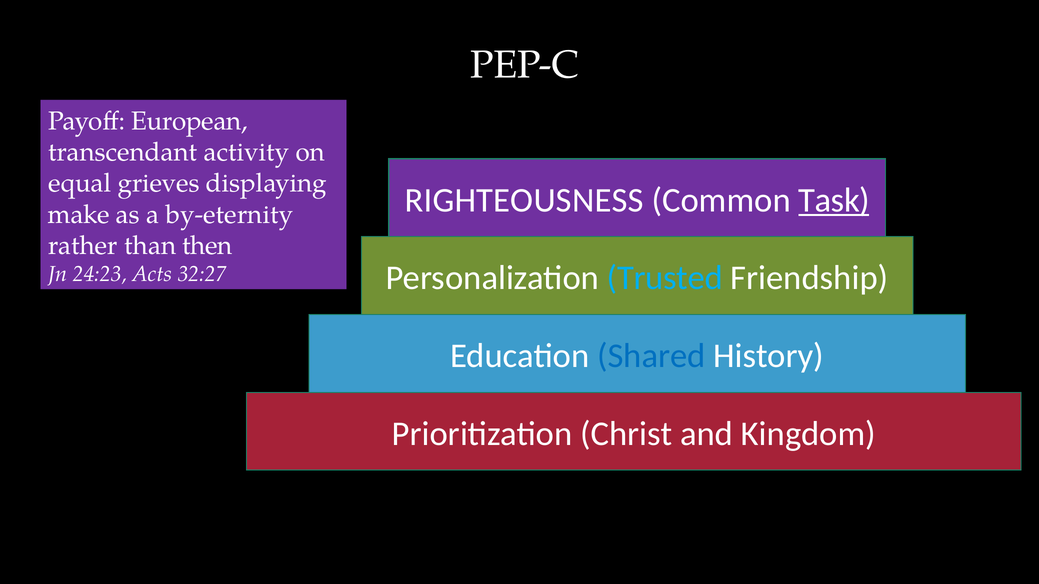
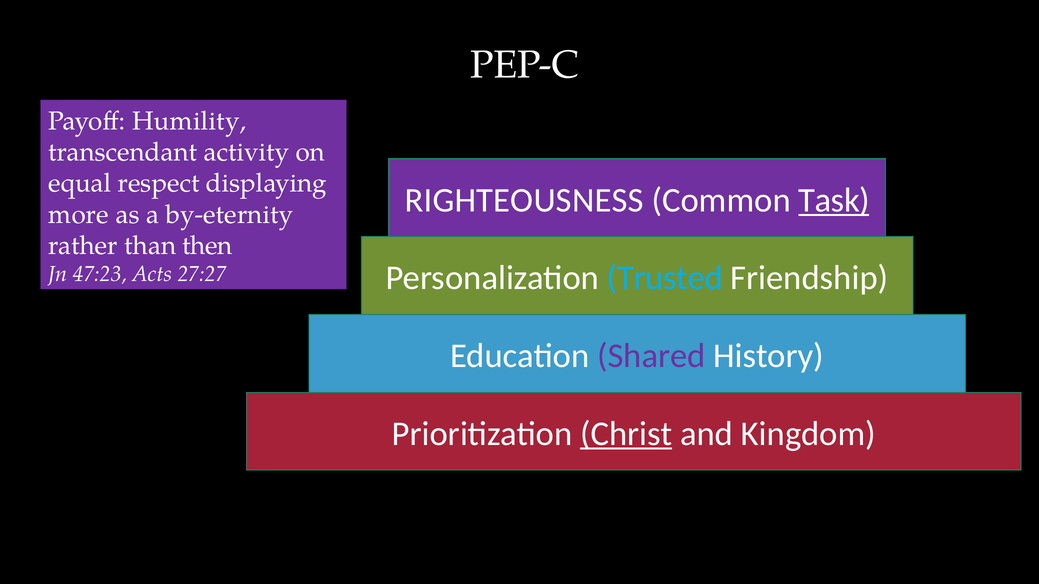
European: European -> Humility (189, 121)
grieves: grieves -> respect (159, 183)
make: make -> more (79, 215)
24:23: 24:23 -> 47:23 (100, 274)
32:27: 32:27 -> 27:27 (202, 274)
Shared colour: blue -> purple (651, 356)
Christ underline: none -> present (626, 434)
